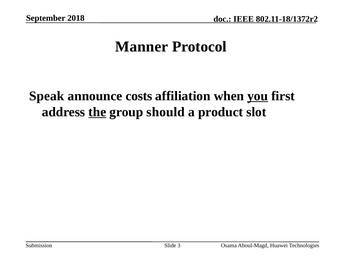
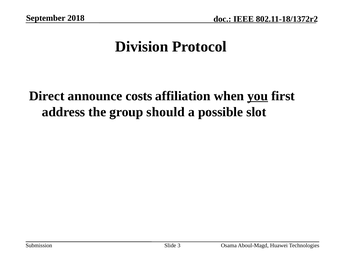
Manner: Manner -> Division (142, 47)
Speak: Speak -> Direct (47, 96)
the underline: present -> none (97, 112)
product: product -> possible (221, 112)
